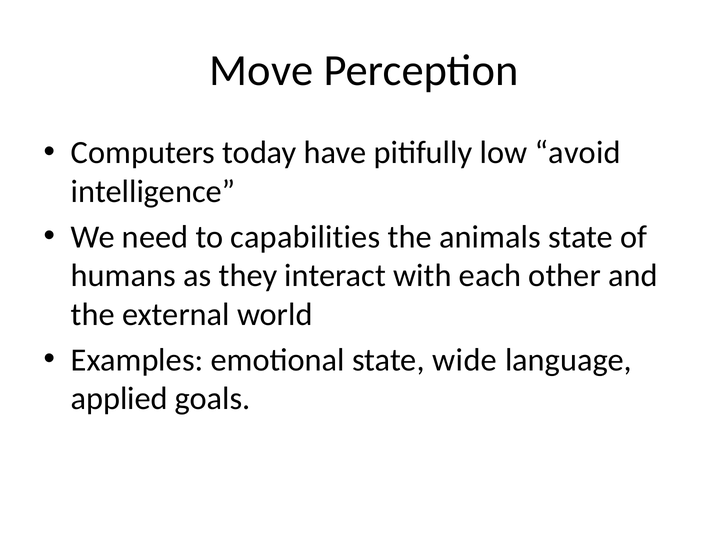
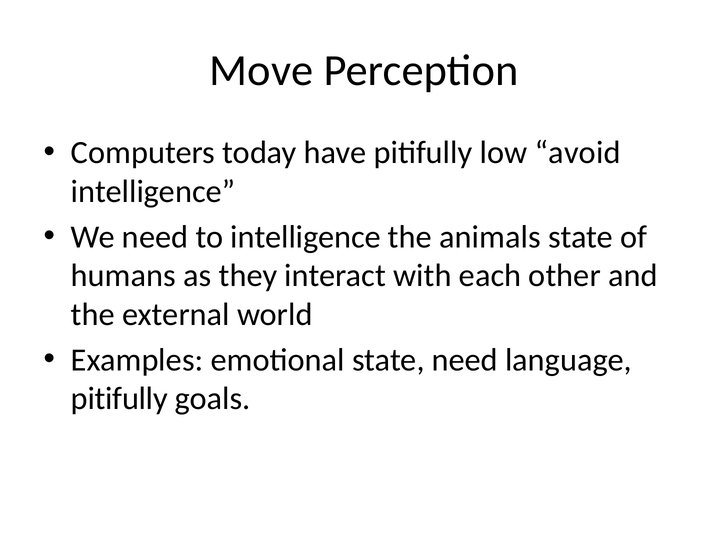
to capabilities: capabilities -> intelligence (306, 237)
state wide: wide -> need (465, 360)
applied: applied -> pitifully (119, 399)
